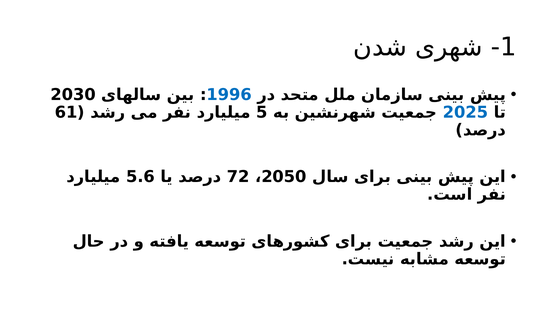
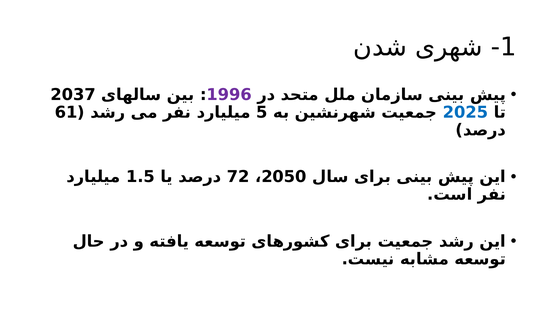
2030: 2030 -> 2037 (73, 95)
1996 colour: blue -> purple (229, 95)
5.6: 5.6 -> 1.5 (140, 177)
